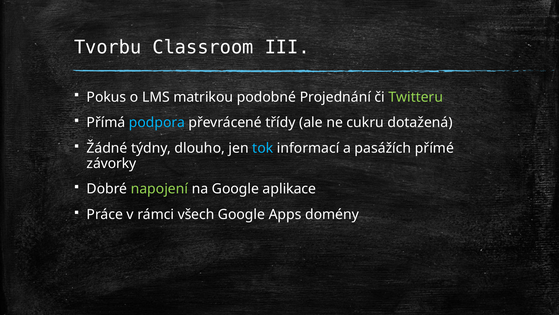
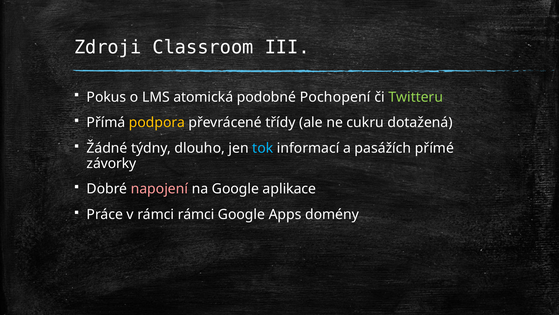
Tvorbu: Tvorbu -> Zdroji (108, 47)
matrikou: matrikou -> atomická (203, 97)
Projednání: Projednání -> Pochopení (335, 97)
podpora colour: light blue -> yellow (157, 123)
napojení colour: light green -> pink (159, 189)
rámci všech: všech -> rámci (196, 214)
